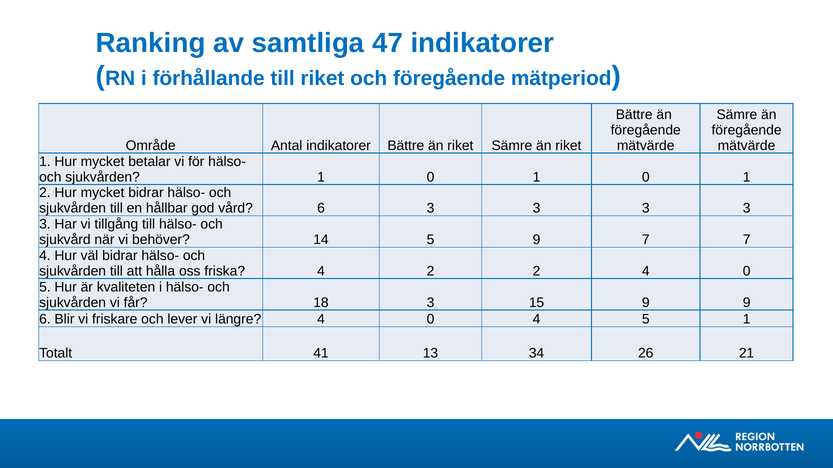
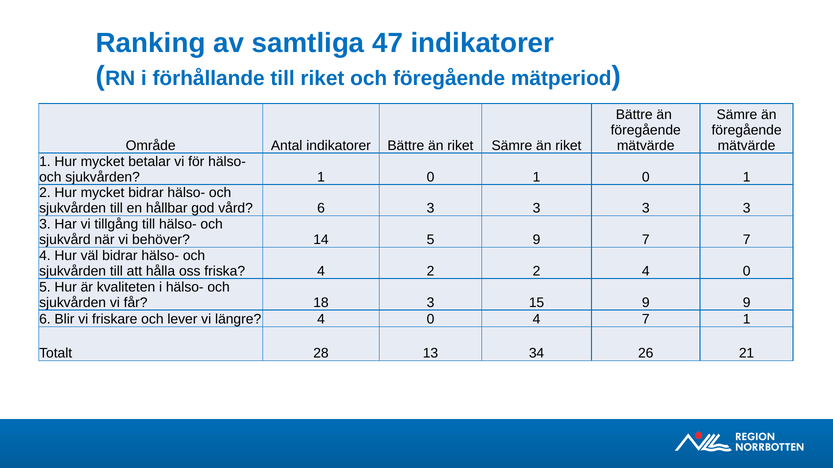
4 5: 5 -> 7 (646, 320)
41: 41 -> 28 (321, 354)
